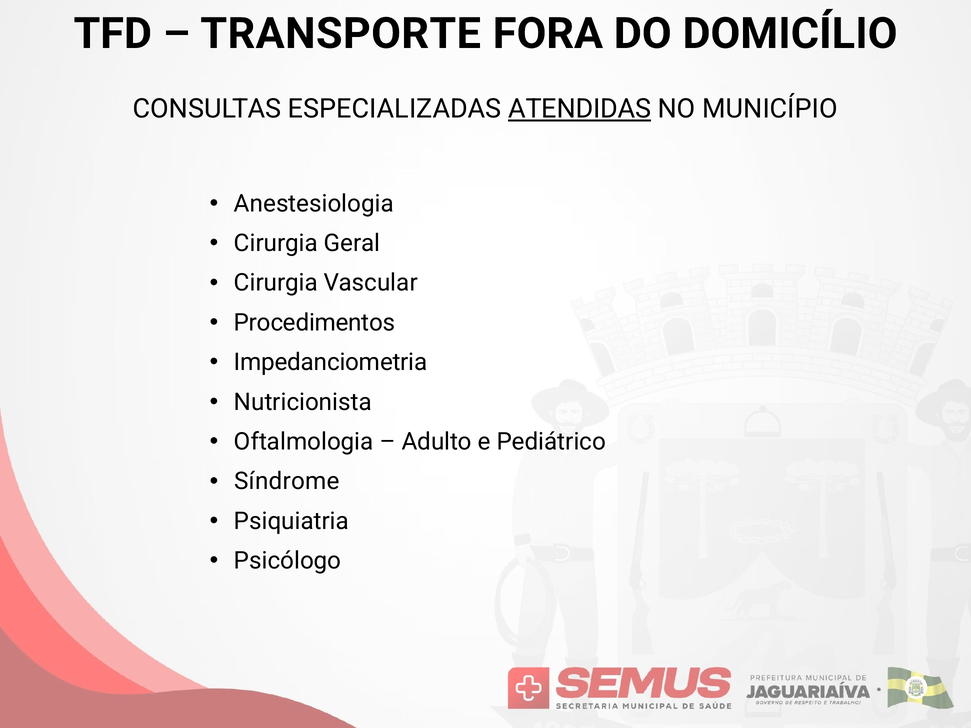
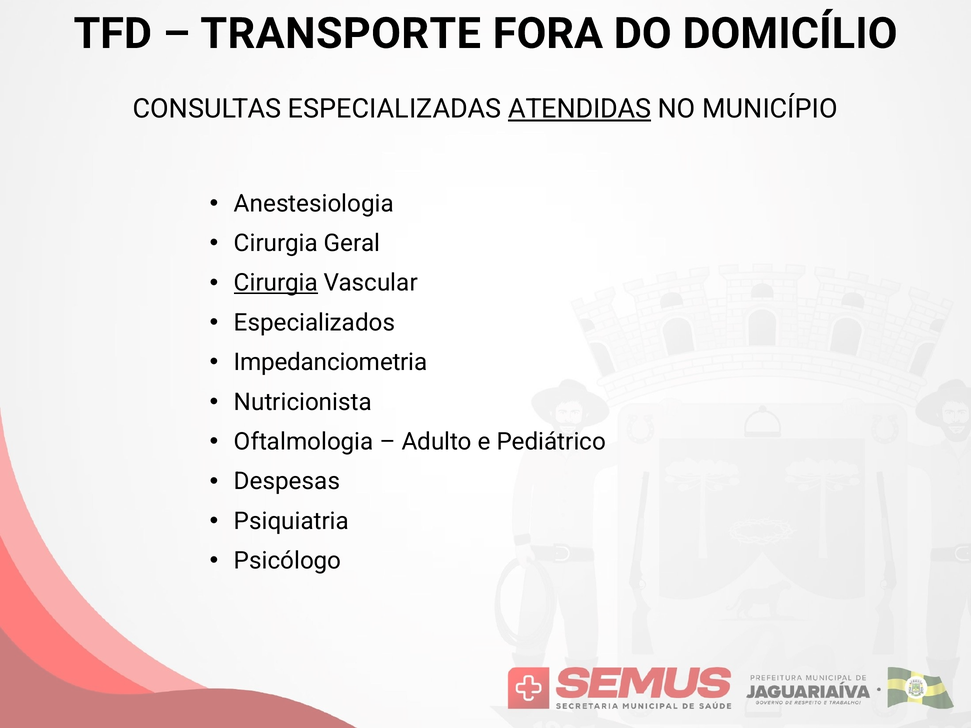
Cirurgia underline: none -> present (276, 283)
Procedimentos: Procedimentos -> Especializados (315, 323)
Síndrome: Síndrome -> Despesas (287, 482)
